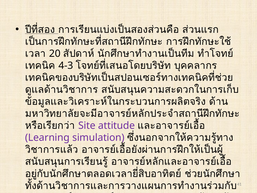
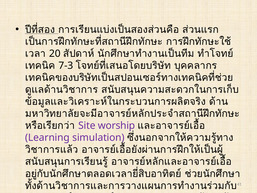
4-3: 4-3 -> 7-3 (66, 65)
attitude: attitude -> worship (117, 125)
